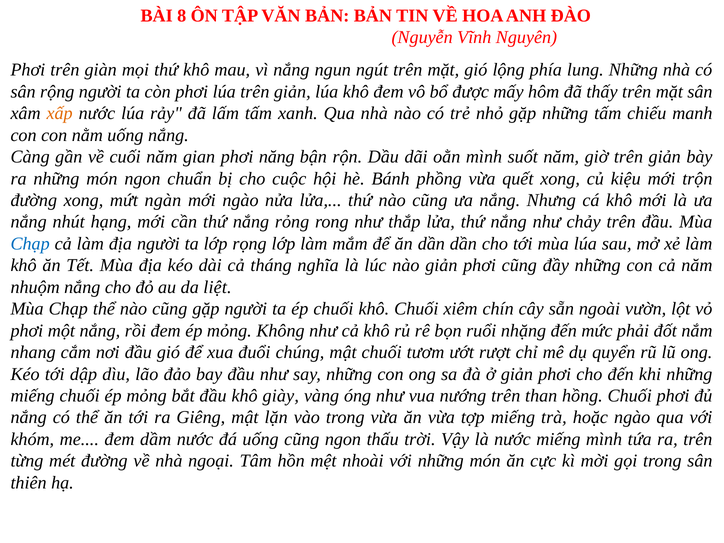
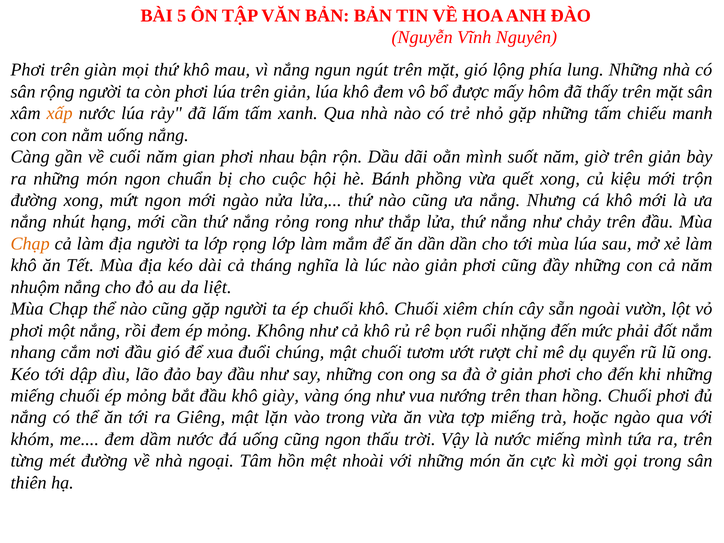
8: 8 -> 5 (182, 16)
năng: năng -> nhau (277, 157)
mứt ngàn: ngàn -> ngon (163, 200)
Chạp colour: blue -> orange (30, 244)
